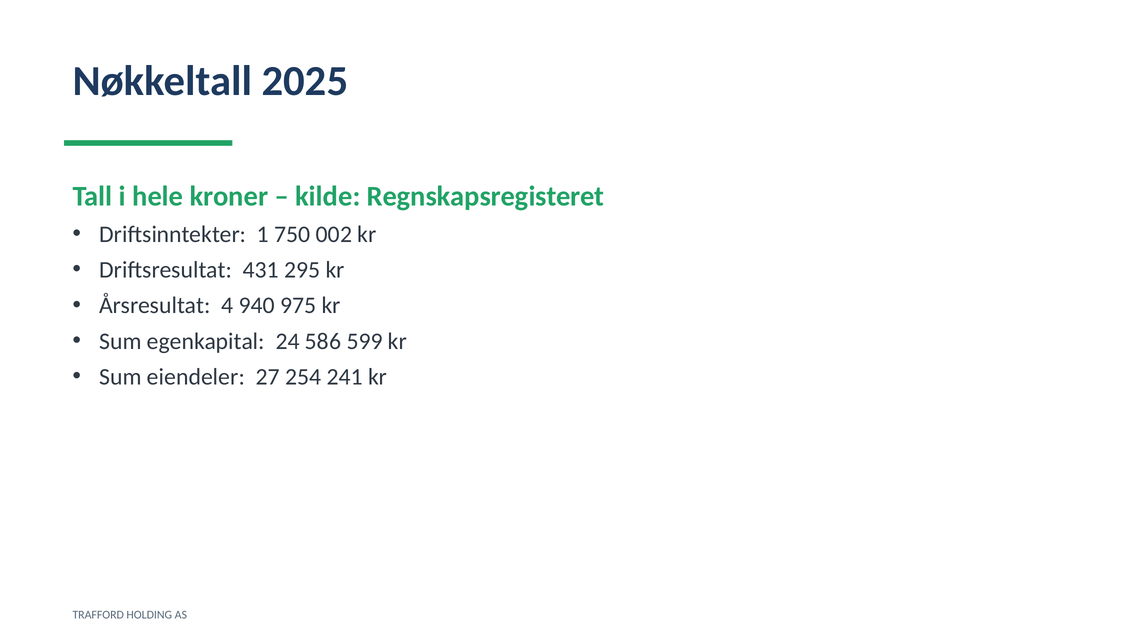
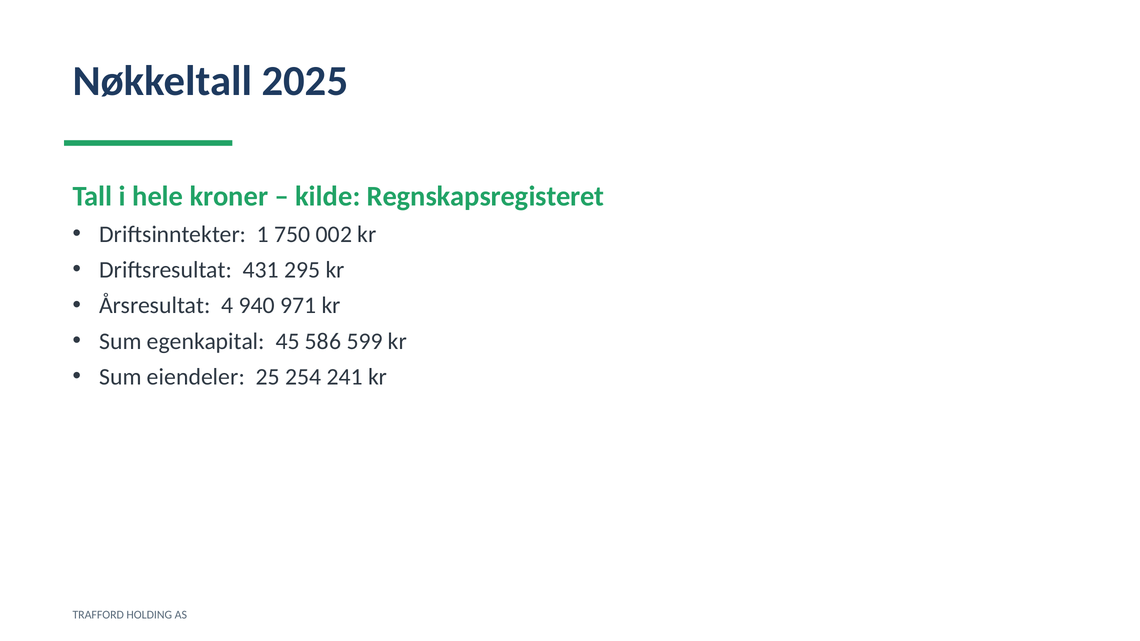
975: 975 -> 971 (298, 306)
24: 24 -> 45 (288, 341)
27: 27 -> 25 (268, 377)
